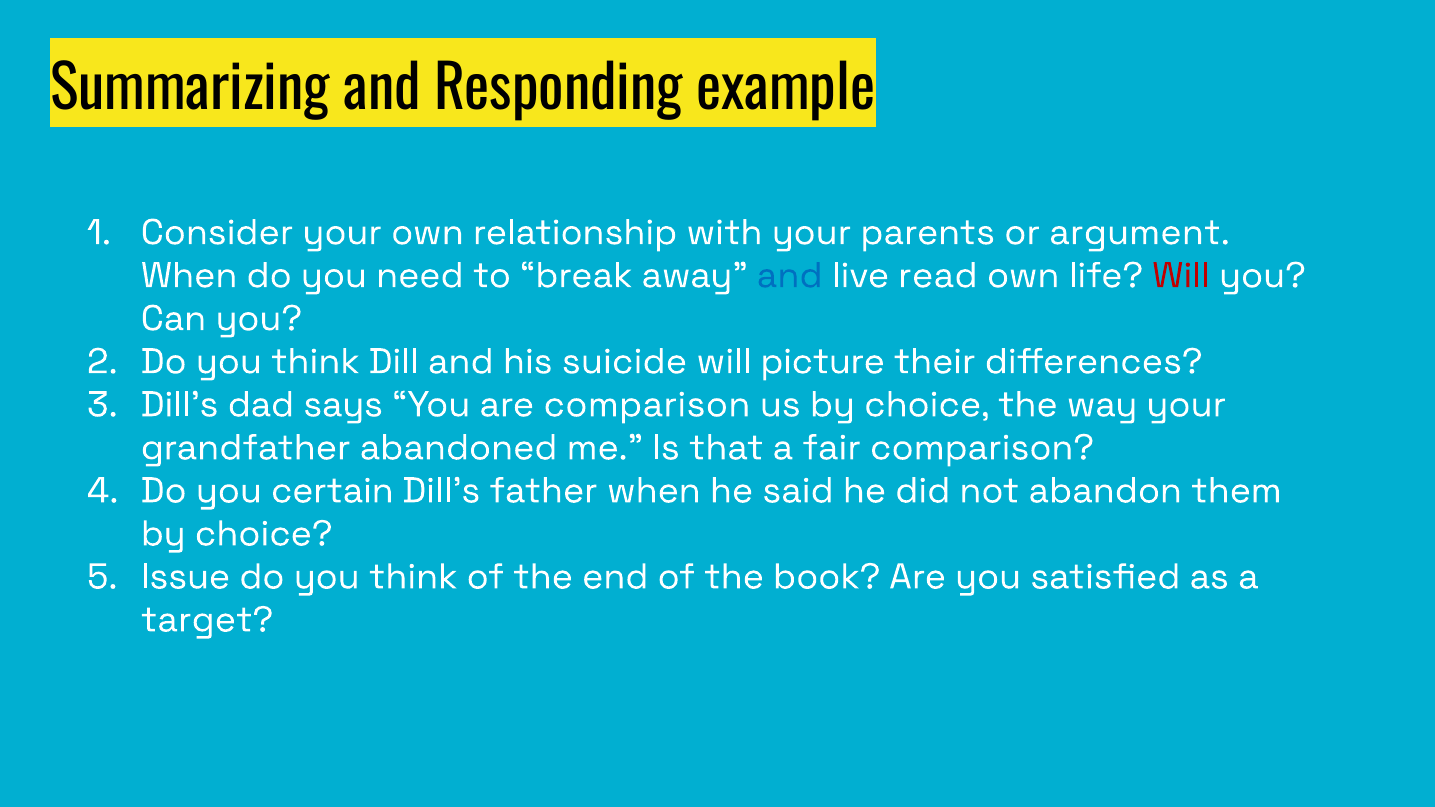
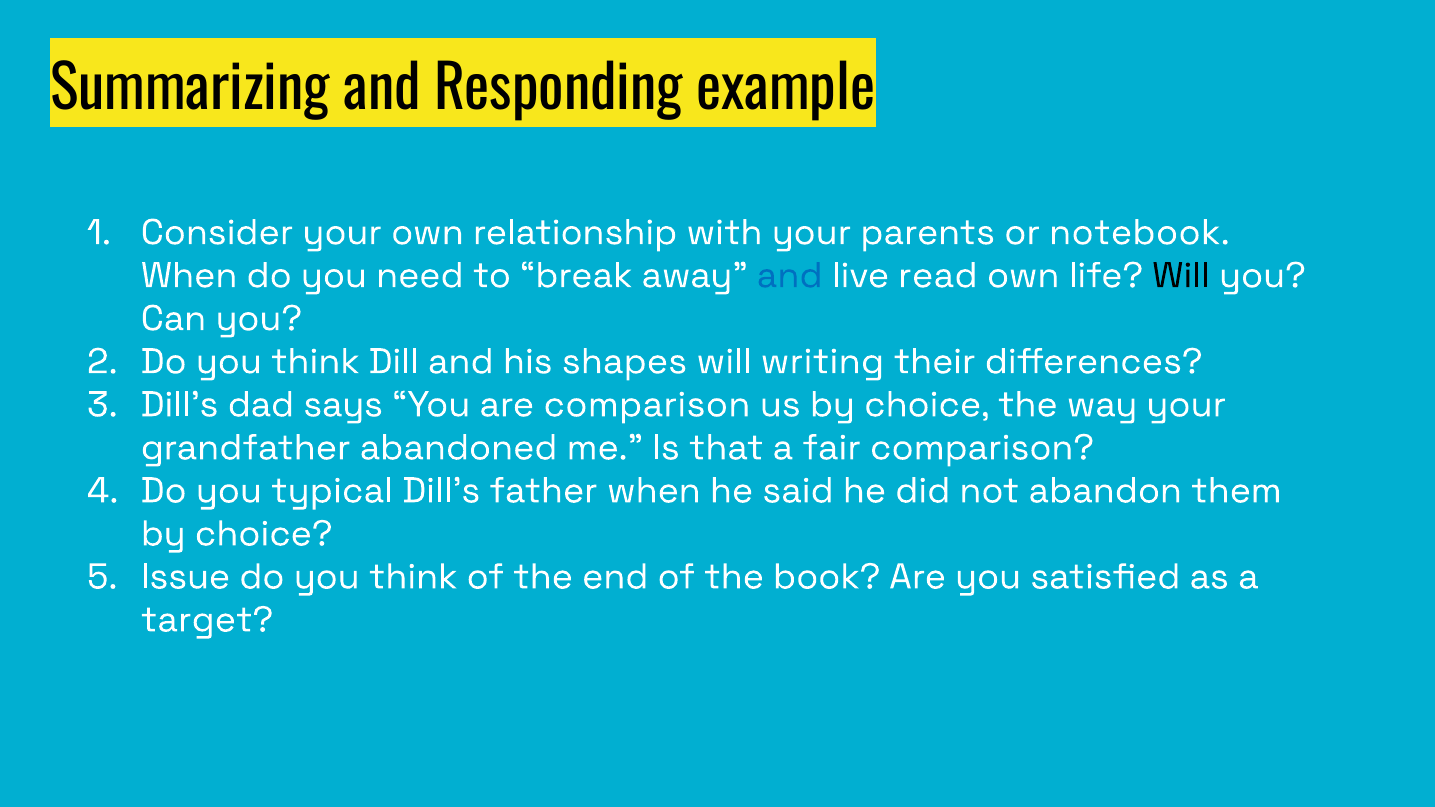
argument: argument -> notebook (1139, 232)
Will colour: red -> black (1181, 275)
suicide: suicide -> shapes (624, 361)
picture: picture -> writing (822, 361)
certain: certain -> typical (332, 491)
